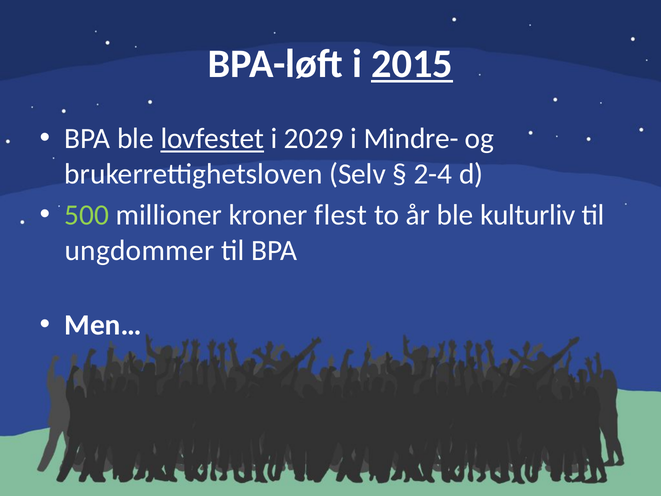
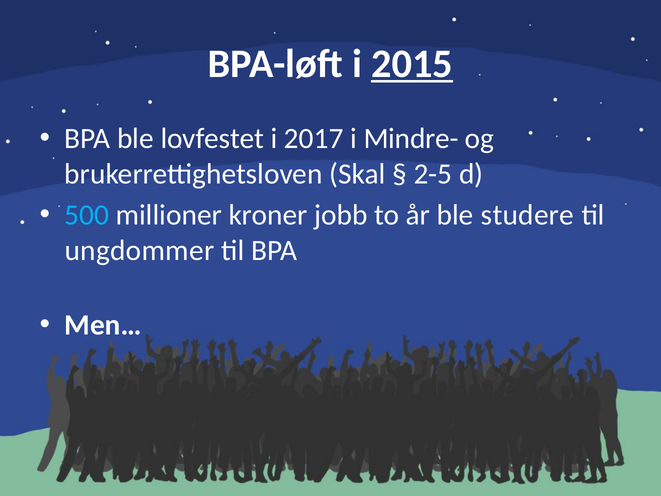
lovfestet underline: present -> none (212, 139)
2029: 2029 -> 2017 (314, 139)
Selv: Selv -> Skal (357, 174)
2-4: 2-4 -> 2-5 (433, 174)
500 colour: light green -> light blue (87, 215)
flest: flest -> jobb (341, 215)
kulturliv: kulturliv -> studere (527, 215)
